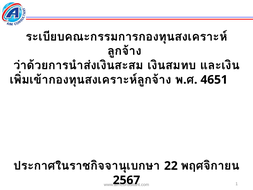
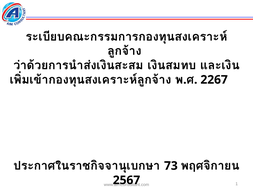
4651: 4651 -> 2267 (214, 80)
22: 22 -> 73 (171, 166)
